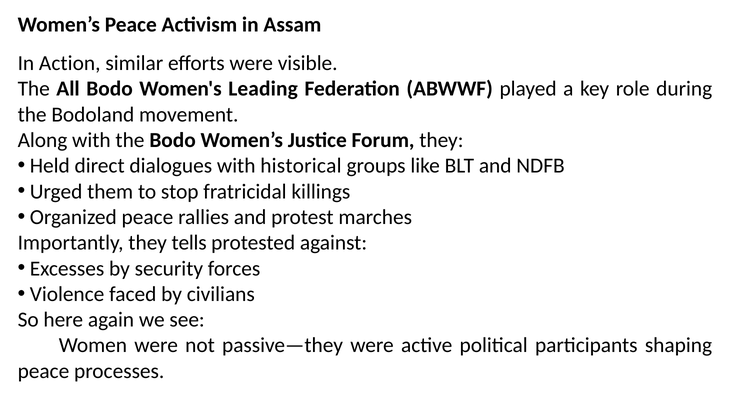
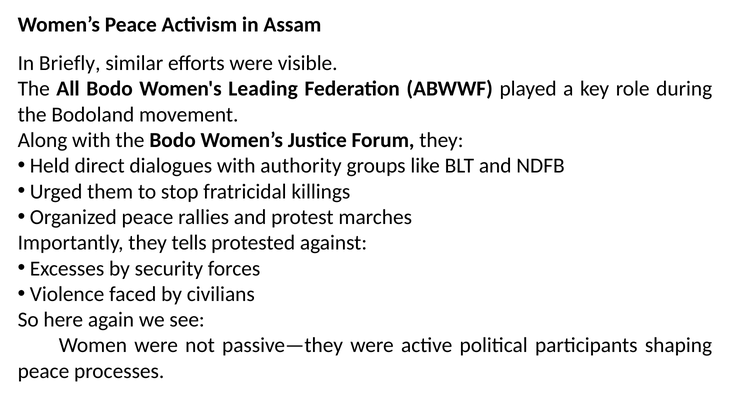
Action: Action -> Briefly (70, 63)
historical: historical -> authority (301, 166)
